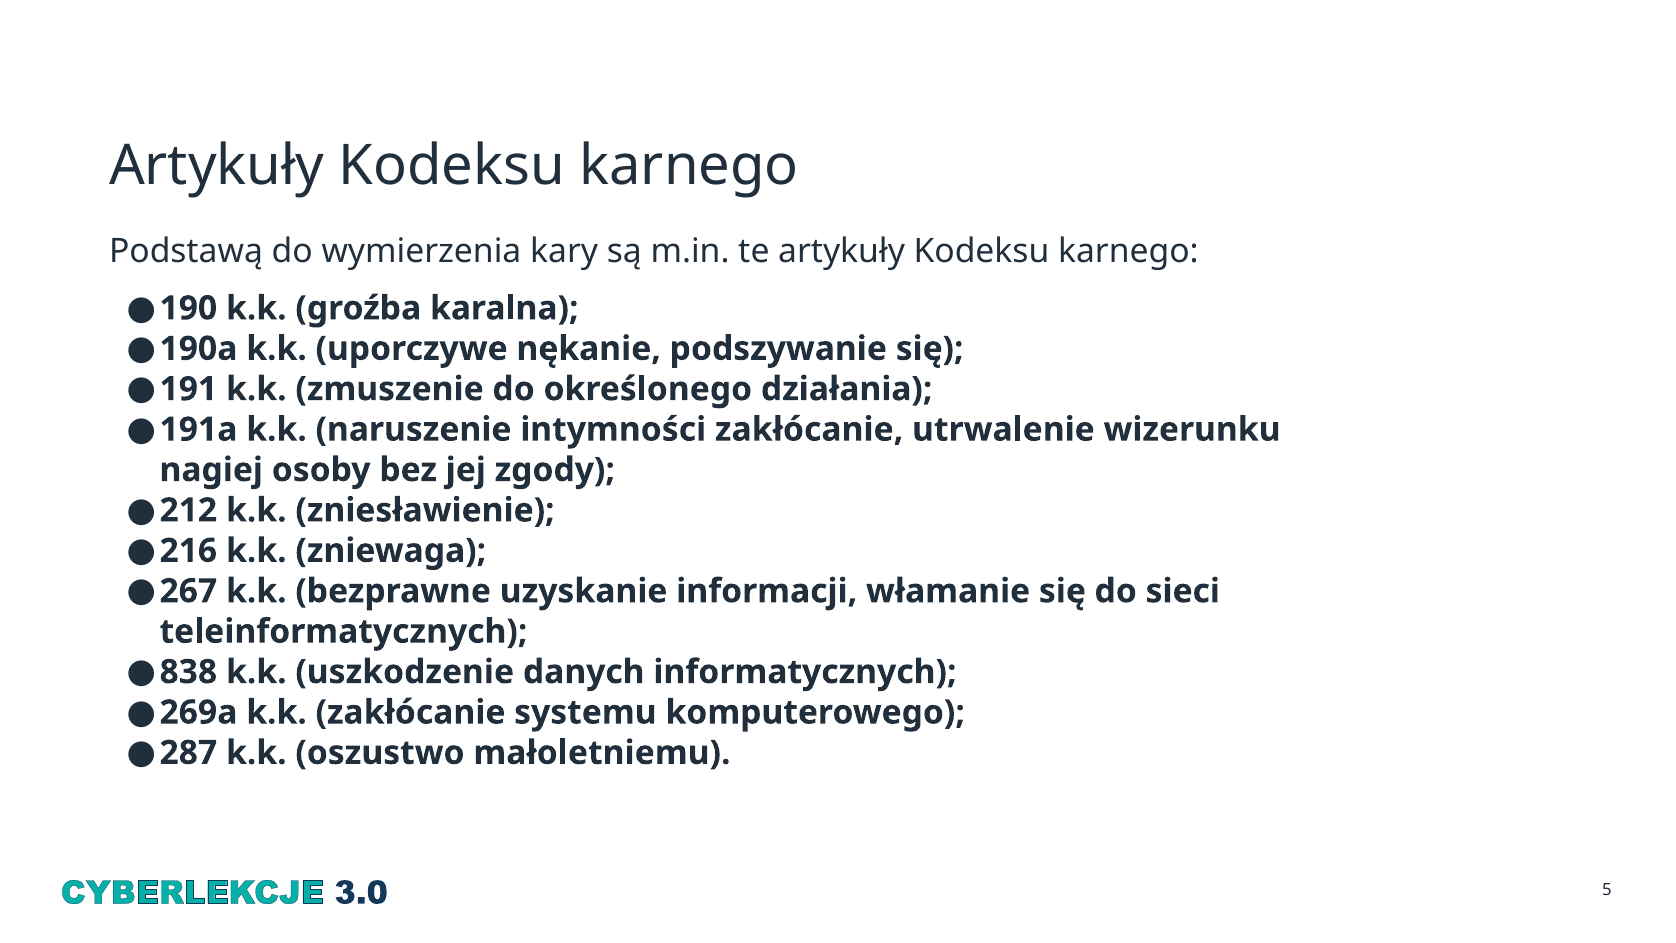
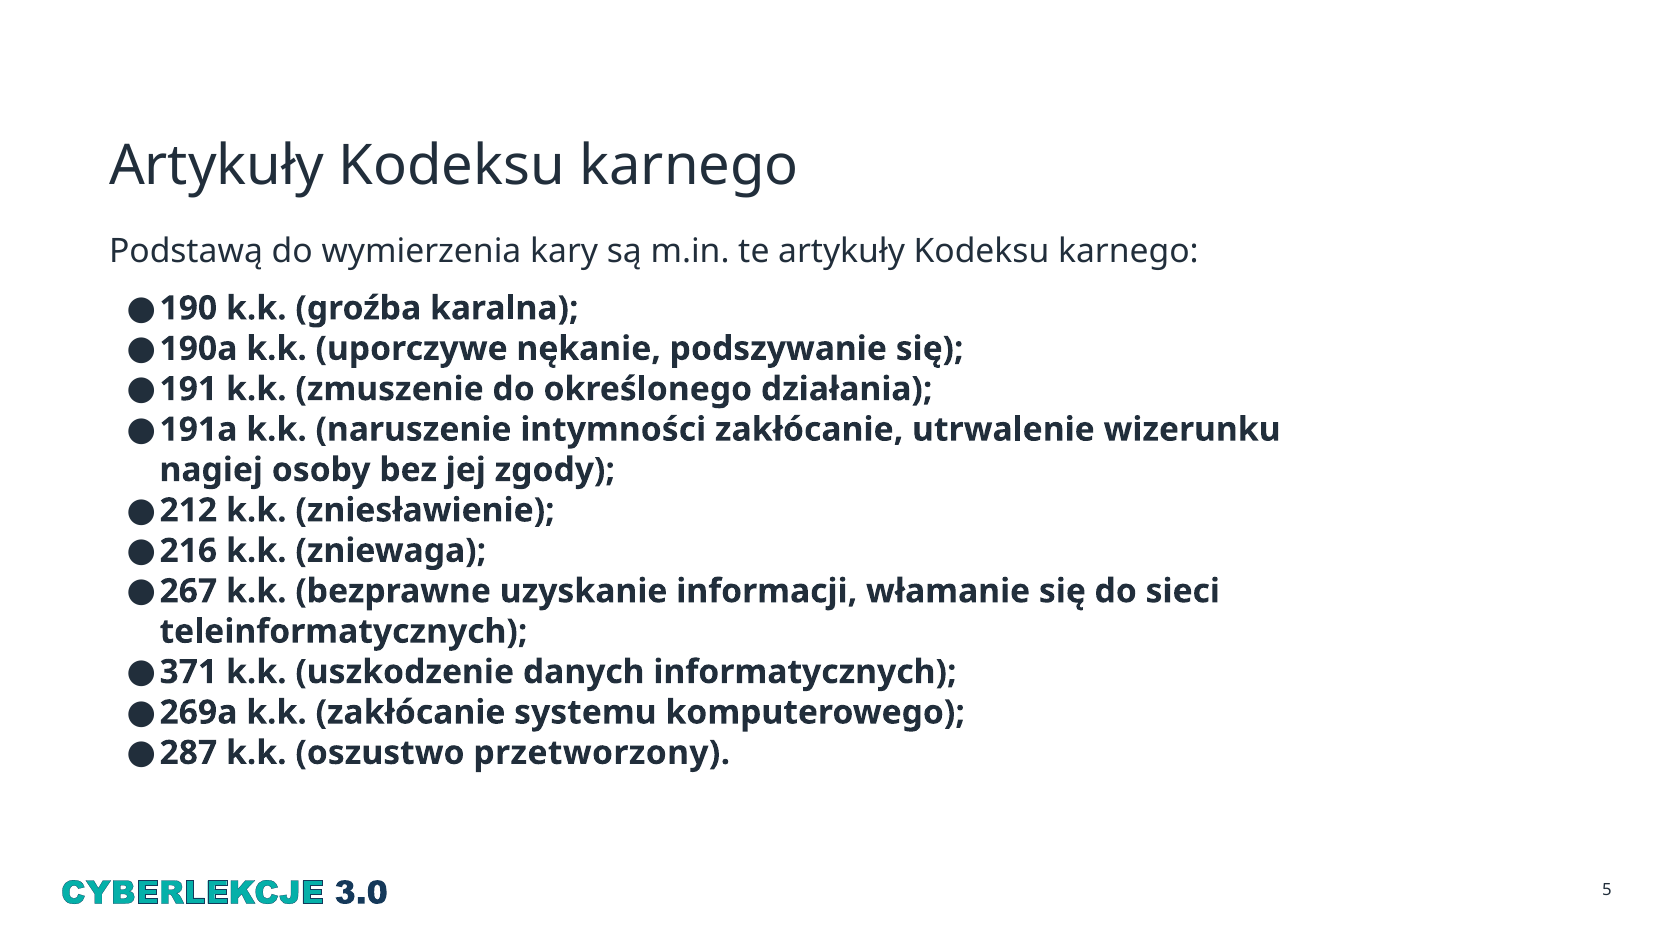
838: 838 -> 371 (188, 672)
małoletniemu: małoletniemu -> przetworzony (602, 753)
